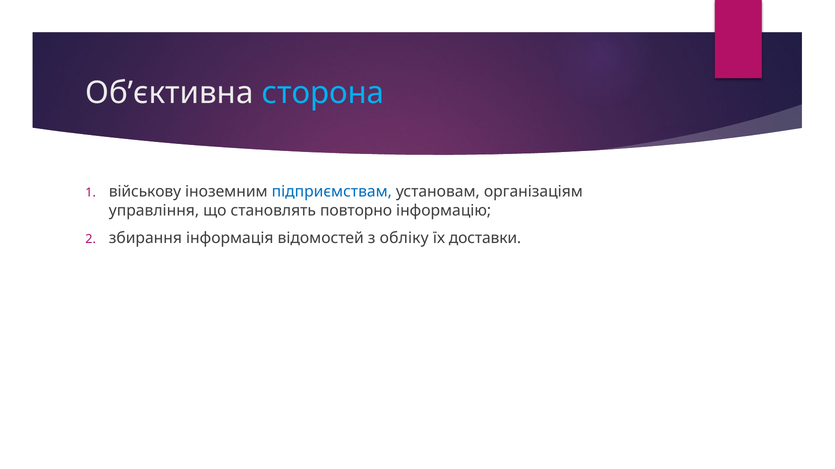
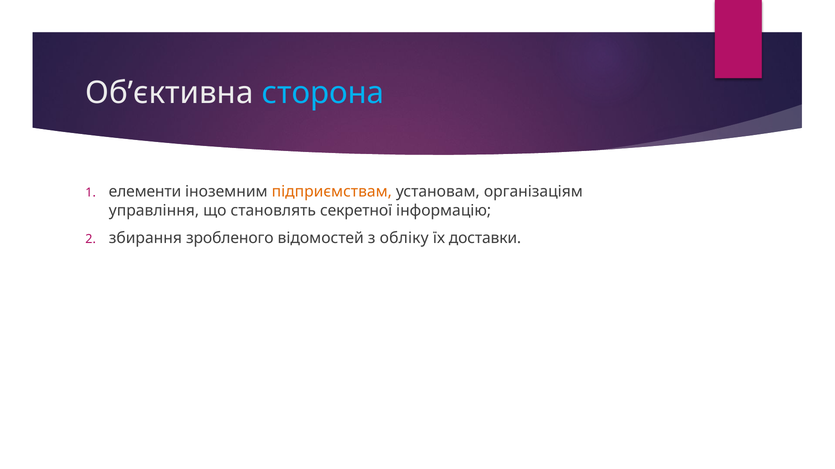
військову: військову -> елементи (145, 192)
підприємствам colour: blue -> orange (332, 192)
повторно: повторно -> секретної (356, 211)
інформація: інформація -> зробленого (230, 238)
